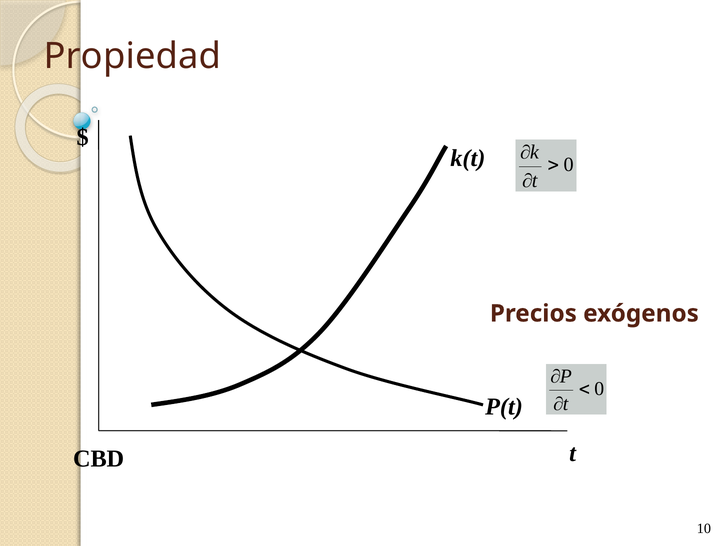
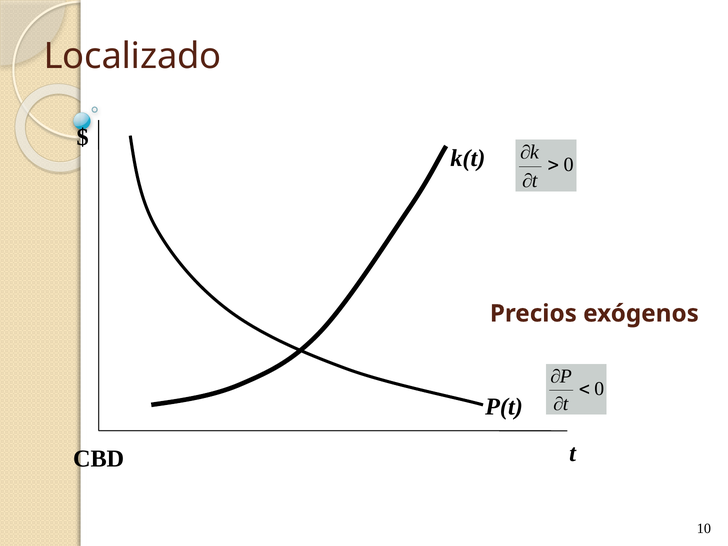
Propiedad: Propiedad -> Localizado (133, 56)
